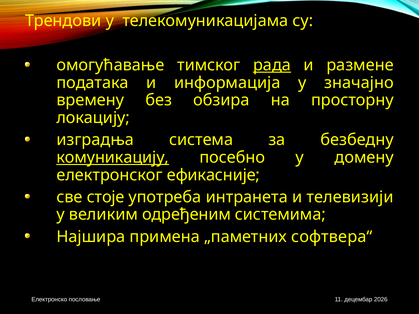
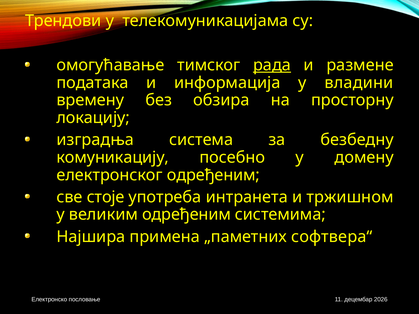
значајно: значајно -> владини (359, 83)
комуникацију underline: present -> none (113, 158)
електронског ефикасније: ефикасније -> одређеним (213, 175)
телевизији: телевизији -> тржишном (350, 197)
